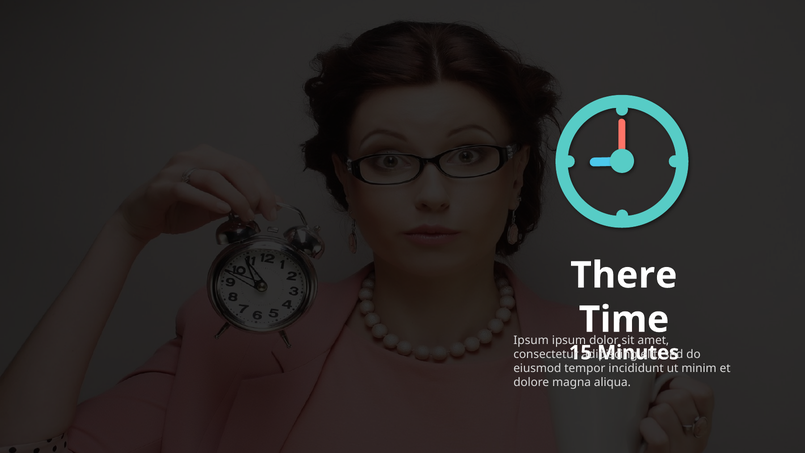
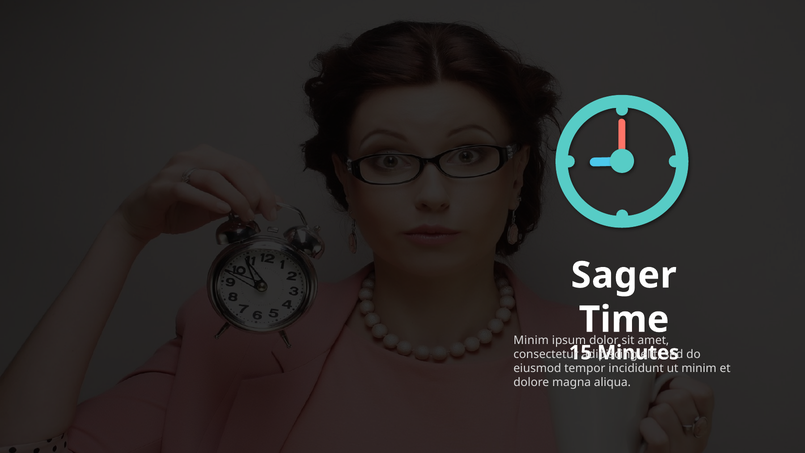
There: There -> Sager (624, 275)
Ipsum: Ipsum -> Minim (531, 340)
